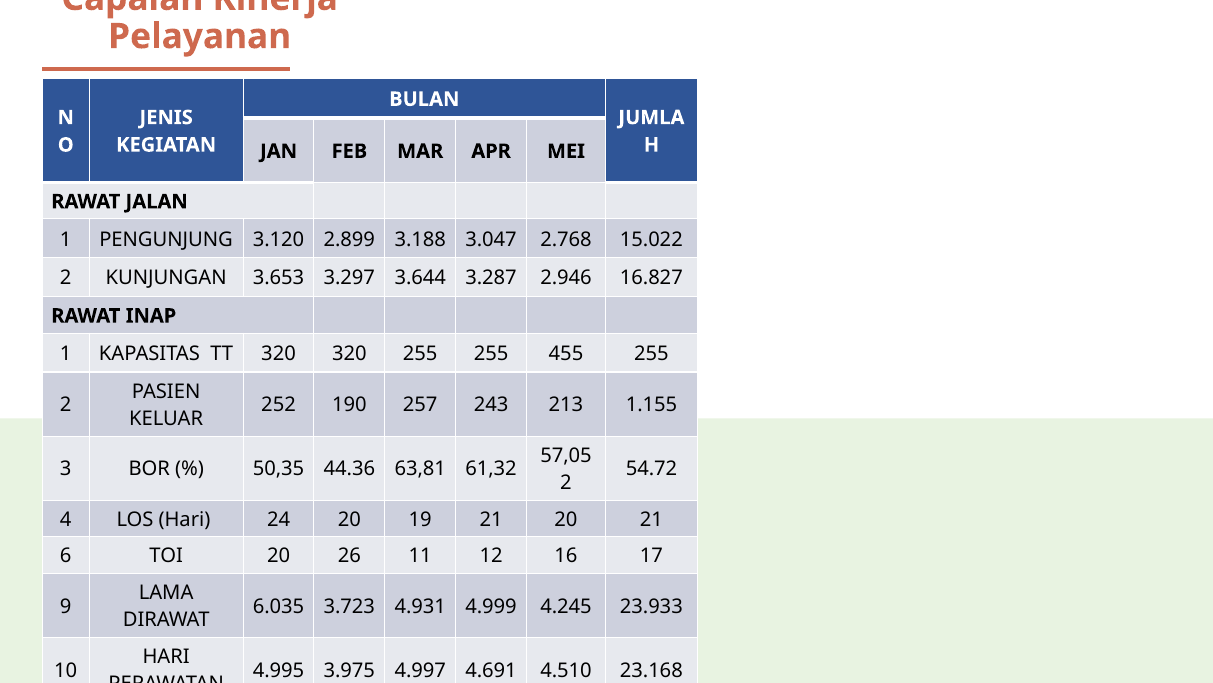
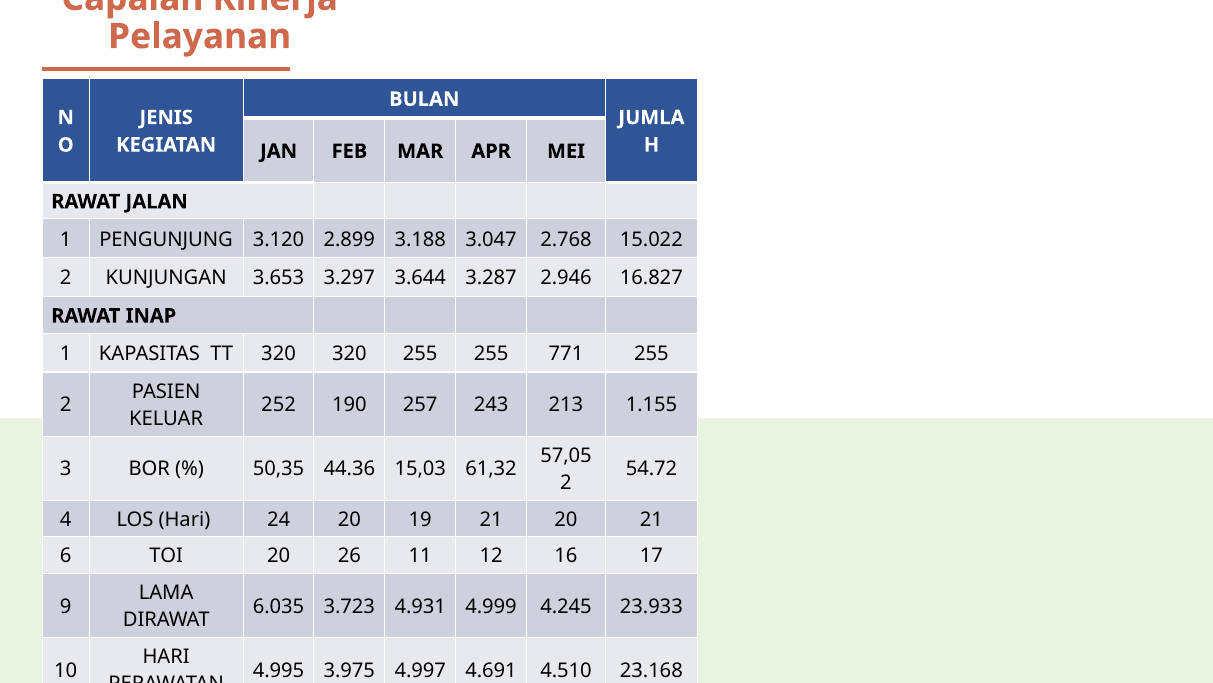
455: 455 -> 771 (566, 353)
63,81: 63,81 -> 15,03 (420, 469)
